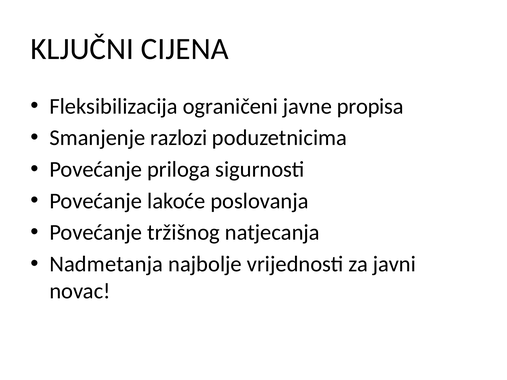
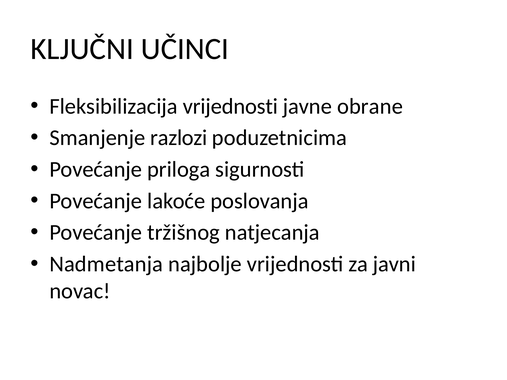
CIJENA: CIJENA -> UČINCI (185, 49)
Fleksibilizacija ograničeni: ograničeni -> vrijednosti (230, 106)
propisa: propisa -> obrane (370, 106)
